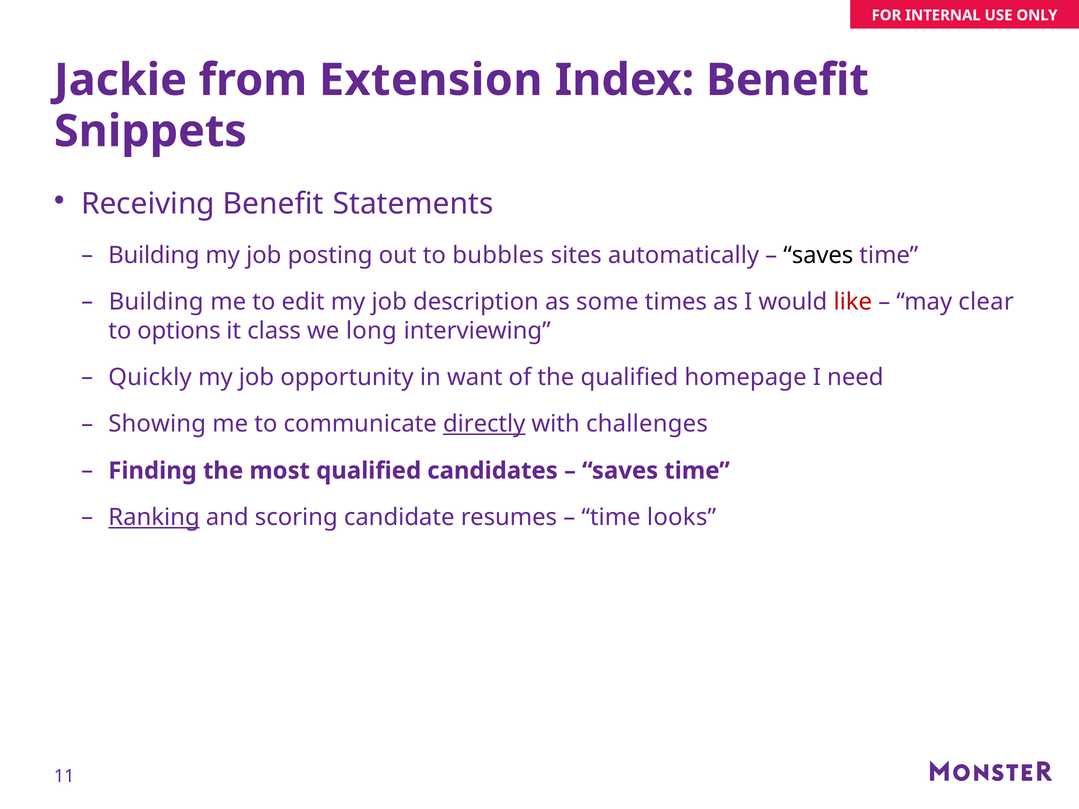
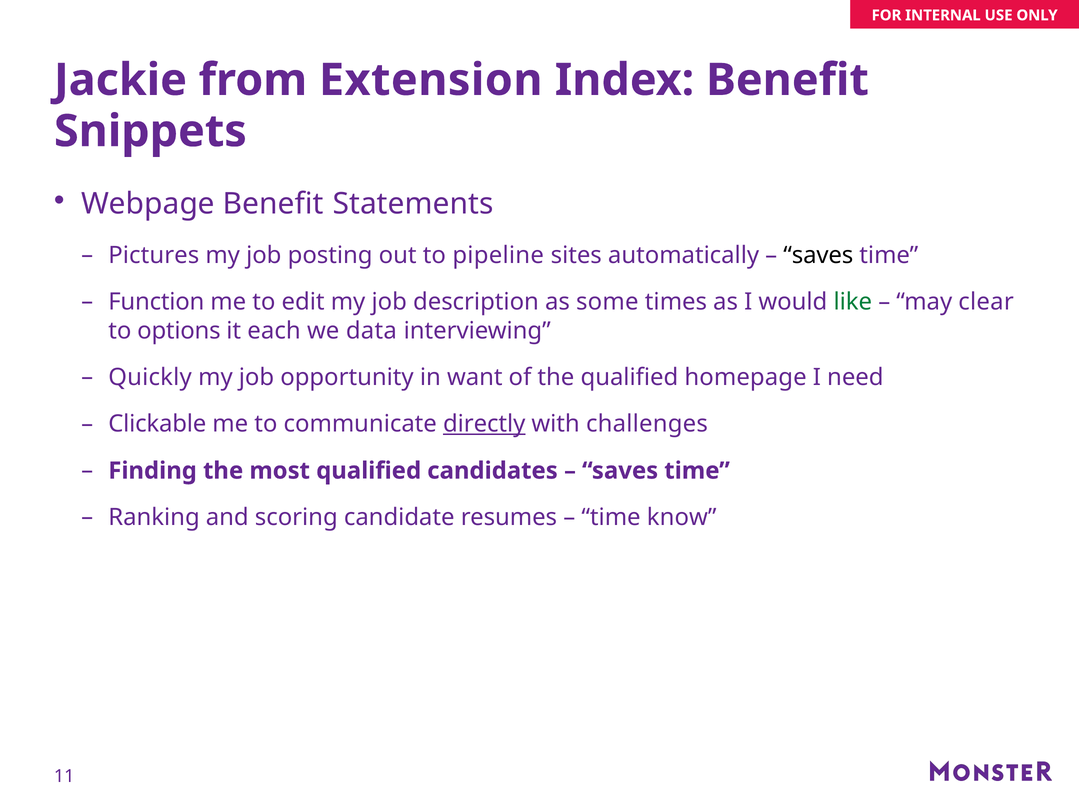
Receiving: Receiving -> Webpage (148, 204)
Building: Building -> Pictures (154, 255)
bubbles: bubbles -> pipeline (498, 255)
Building: Building -> Function (156, 302)
like colour: red -> green (853, 302)
class: class -> each (274, 331)
long: long -> data (371, 331)
Showing: Showing -> Clickable (157, 424)
Ranking underline: present -> none (154, 518)
looks: looks -> know (682, 518)
